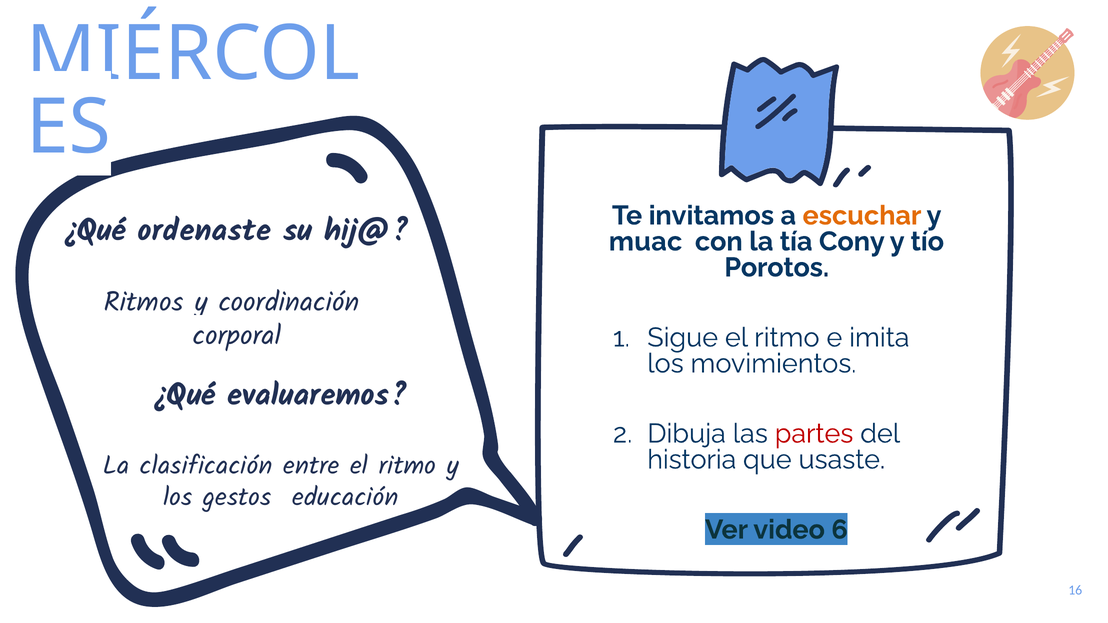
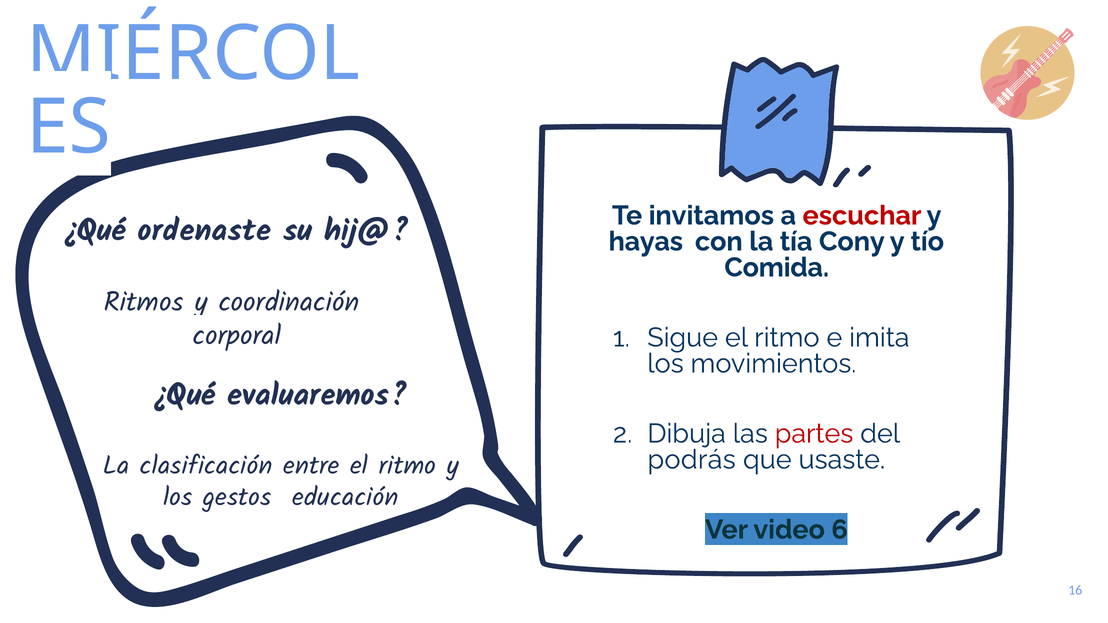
escuchar colour: orange -> red (862, 216)
muac: muac -> hayas (646, 242)
Porotos: Porotos -> Comida (777, 268)
historia: historia -> podrás (692, 460)
